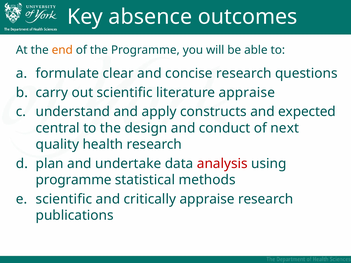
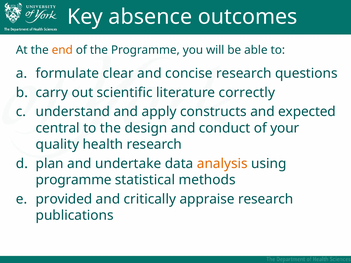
literature appraise: appraise -> correctly (247, 93)
next: next -> your (285, 128)
analysis colour: red -> orange (222, 164)
scientific: scientific -> provided (64, 199)
